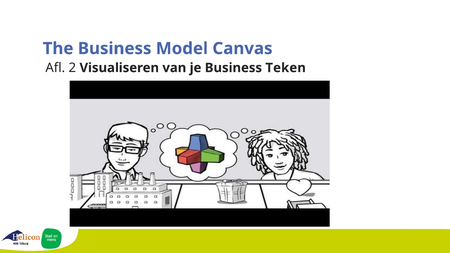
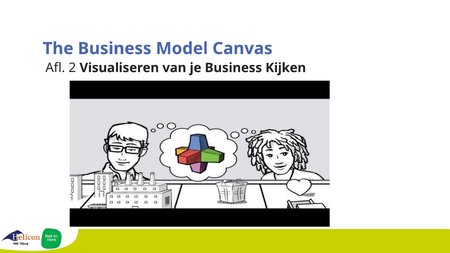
Teken: Teken -> Kijken (286, 68)
